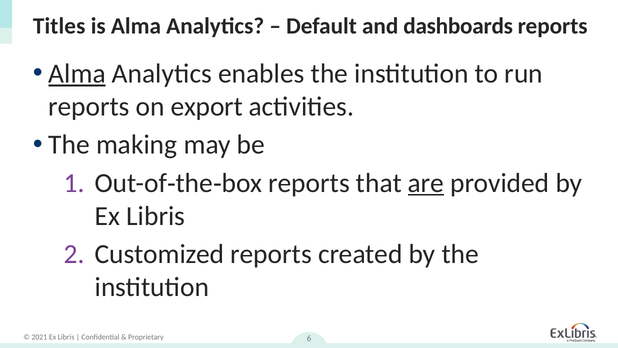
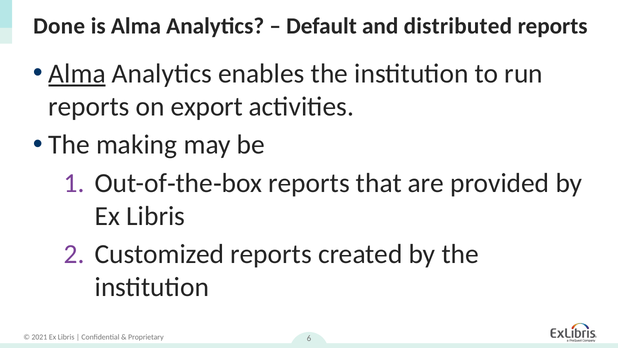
Titles: Titles -> Done (59, 26)
dashboards: dashboards -> distributed (458, 26)
are underline: present -> none (426, 183)
